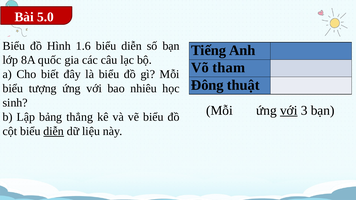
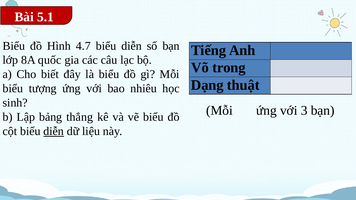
5.0: 5.0 -> 5.1 (46, 17)
1.6: 1.6 -> 4.7 (83, 46)
tham: tham -> trong (229, 68)
Đông: Đông -> Dạng (207, 85)
với underline: present -> none (289, 111)
